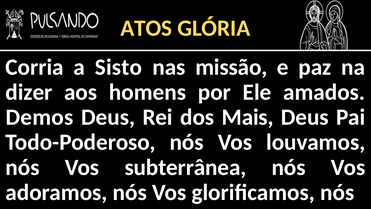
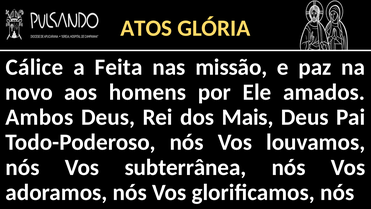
Corria: Corria -> Cálice (34, 67)
Sisto: Sisto -> Feita (119, 67)
dizer: dizer -> novo (29, 92)
Demos: Demos -> Ambos (39, 117)
